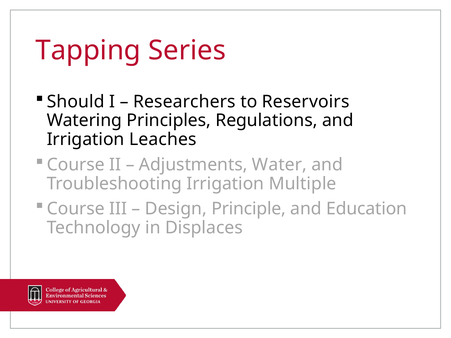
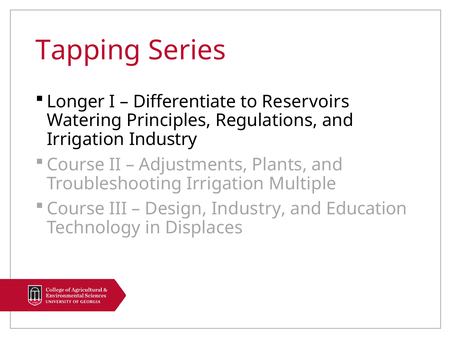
Should: Should -> Longer (76, 102)
Researchers: Researchers -> Differentiate (185, 102)
Irrigation Leaches: Leaches -> Industry (163, 140)
Water: Water -> Plants (280, 165)
Design Principle: Principle -> Industry (249, 209)
